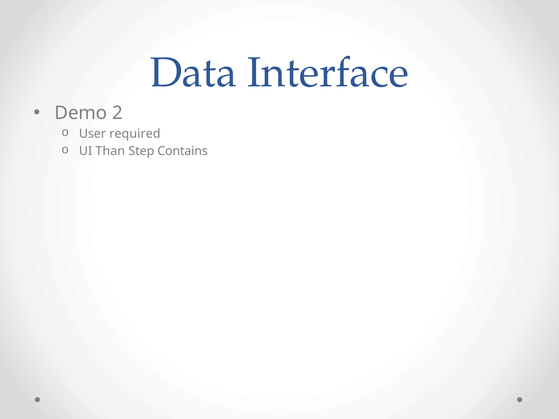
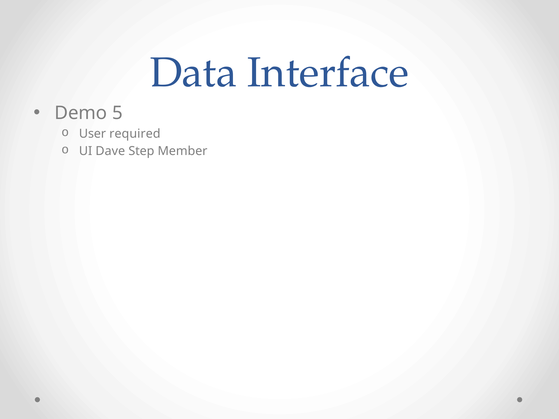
2: 2 -> 5 (117, 113)
Than: Than -> Dave (110, 151)
Contains: Contains -> Member (183, 151)
